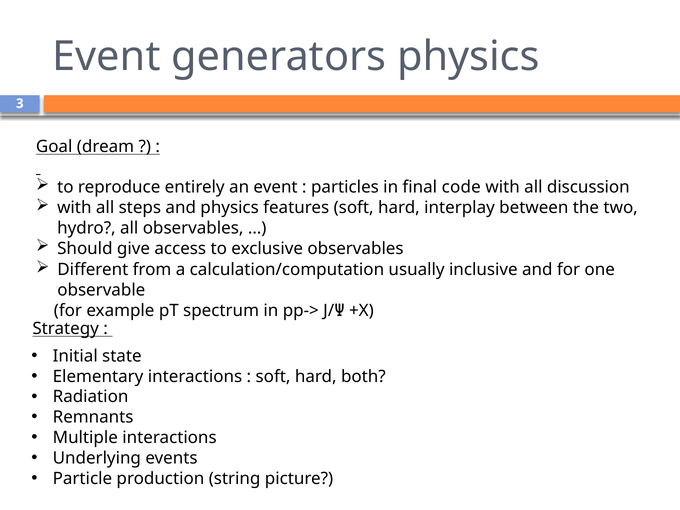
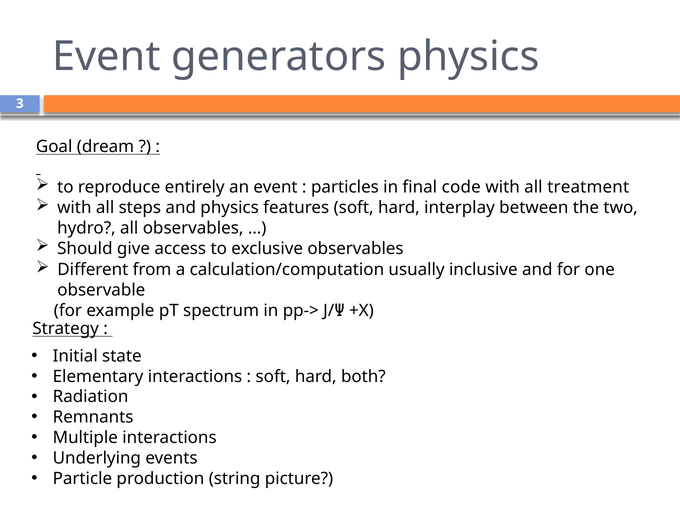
discussion: discussion -> treatment (588, 187)
